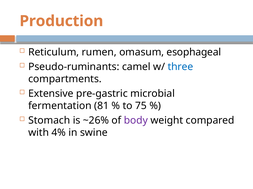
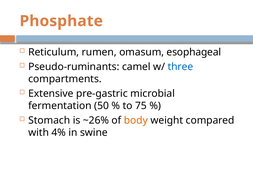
Production: Production -> Phosphate (61, 21)
81: 81 -> 50 (102, 106)
body colour: purple -> orange (136, 121)
